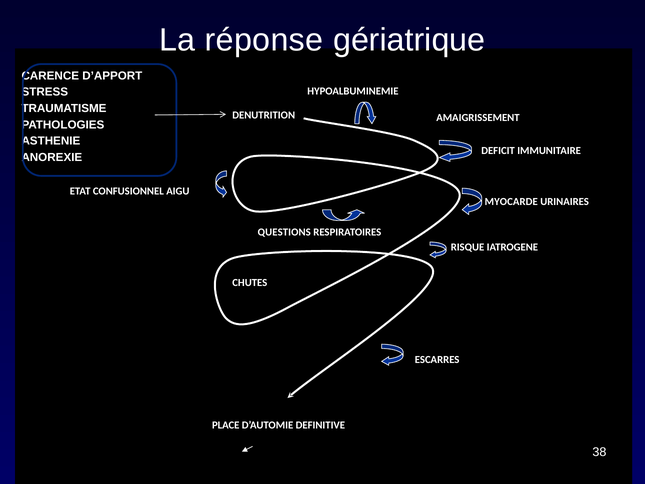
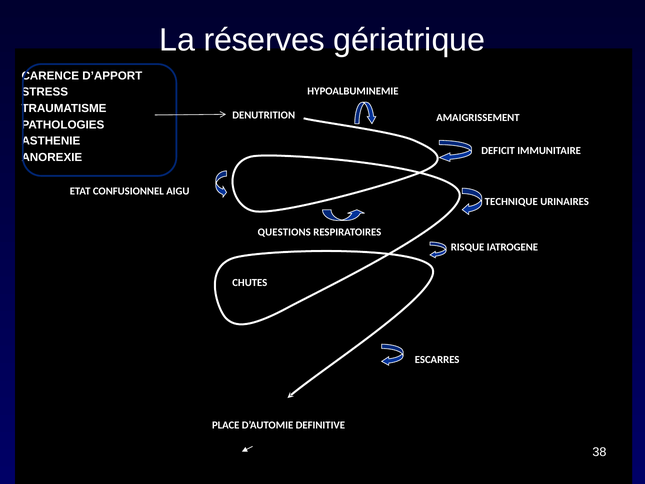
réponse: réponse -> réserves (264, 40)
MYOCARDE: MYOCARDE -> TECHNIQUE (511, 201)
